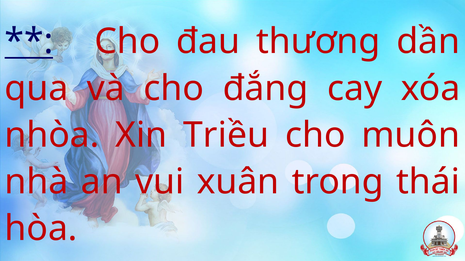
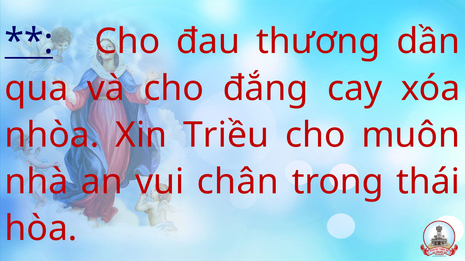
xuân: xuân -> chân (238, 182)
